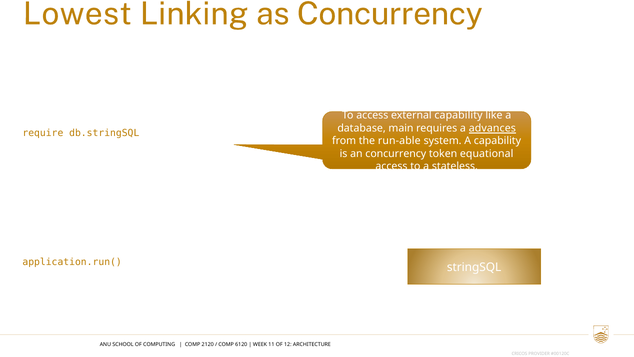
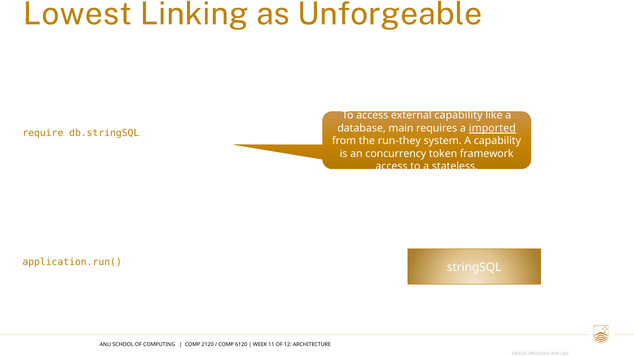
as Concurrency: Concurrency -> Unforgeable (390, 14)
advances: advances -> imported (492, 128)
run-able: run-able -> run-they (399, 141)
equational: equational -> framework (487, 153)
